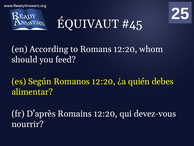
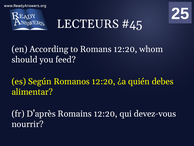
ÉQUIVAUT: ÉQUIVAUT -> LECTEURS (88, 24)
